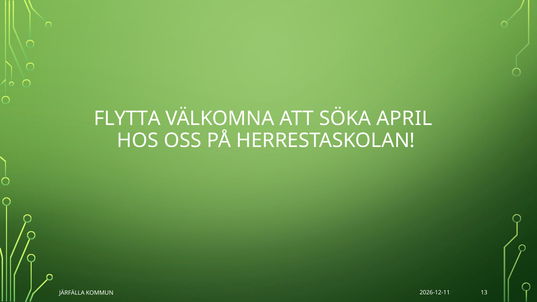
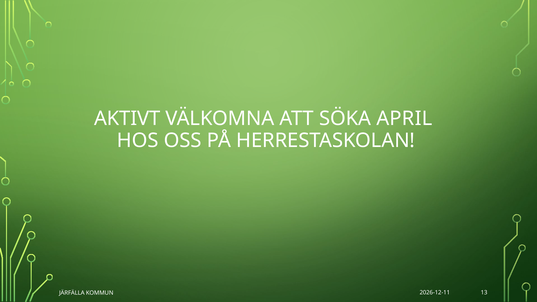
FLYTTA: FLYTTA -> AKTIVT (127, 119)
